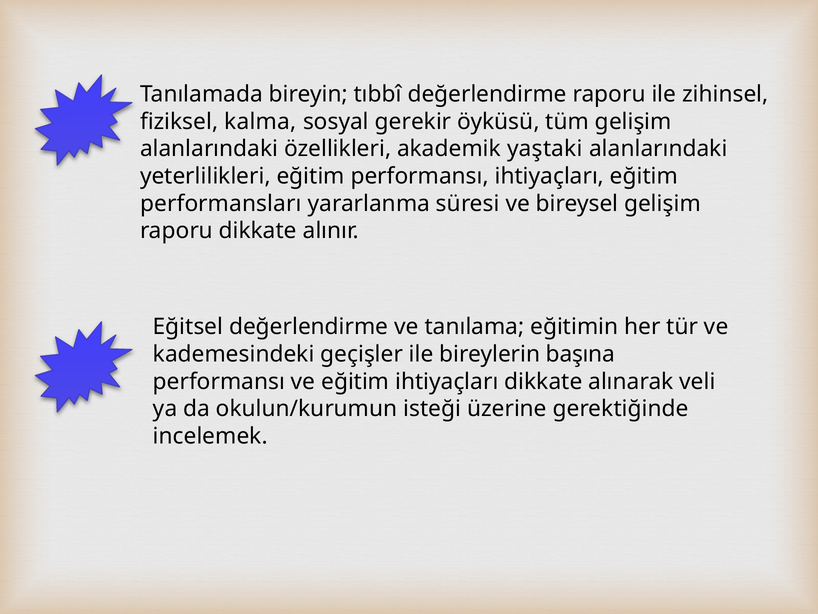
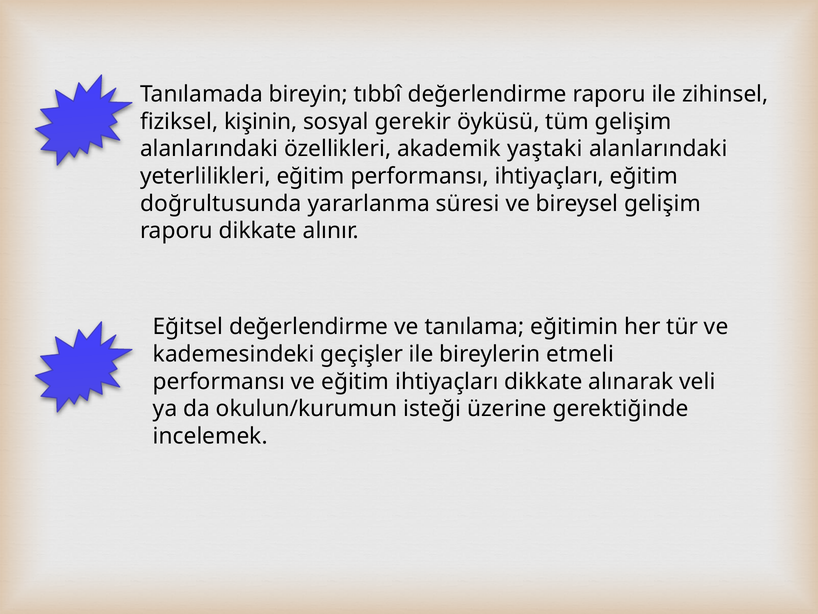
kalma: kalma -> kişinin (261, 122)
performansları: performansları -> doğrultusunda (221, 203)
başına: başına -> etmeli (580, 354)
